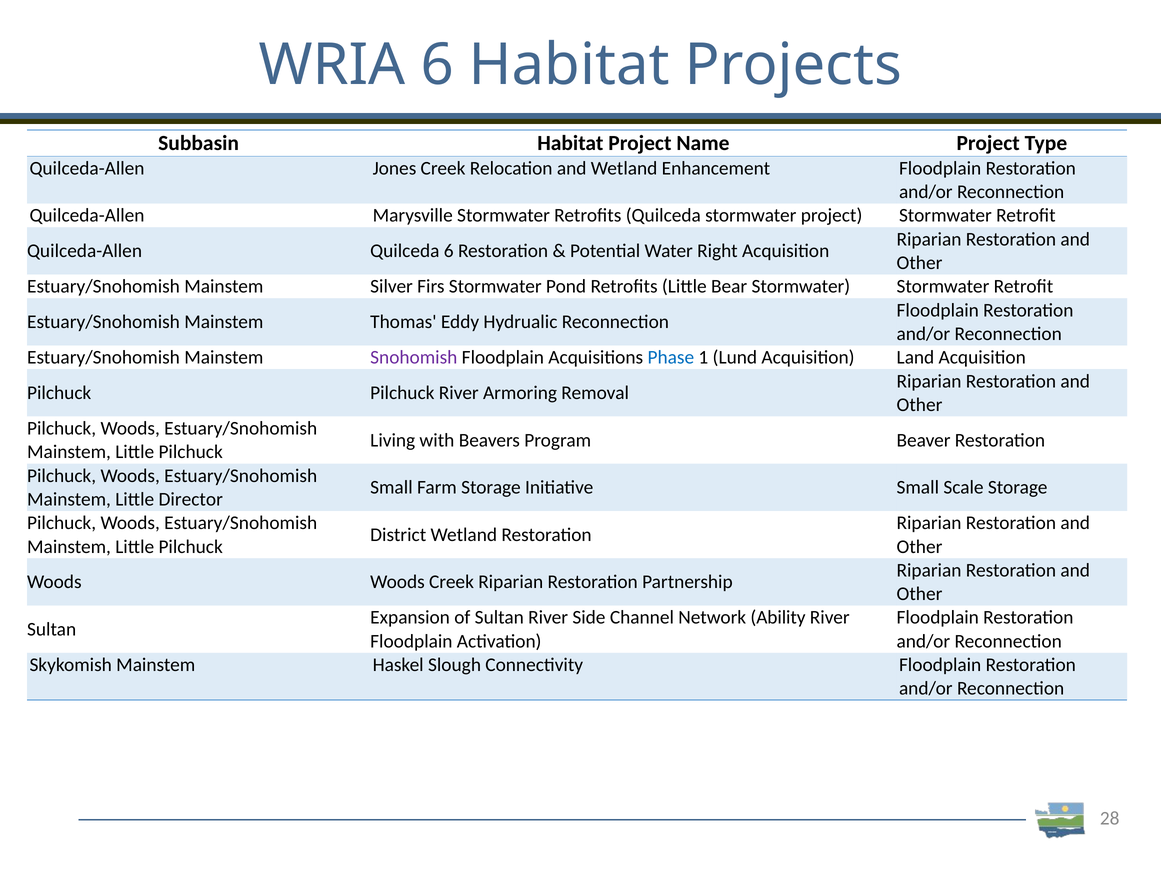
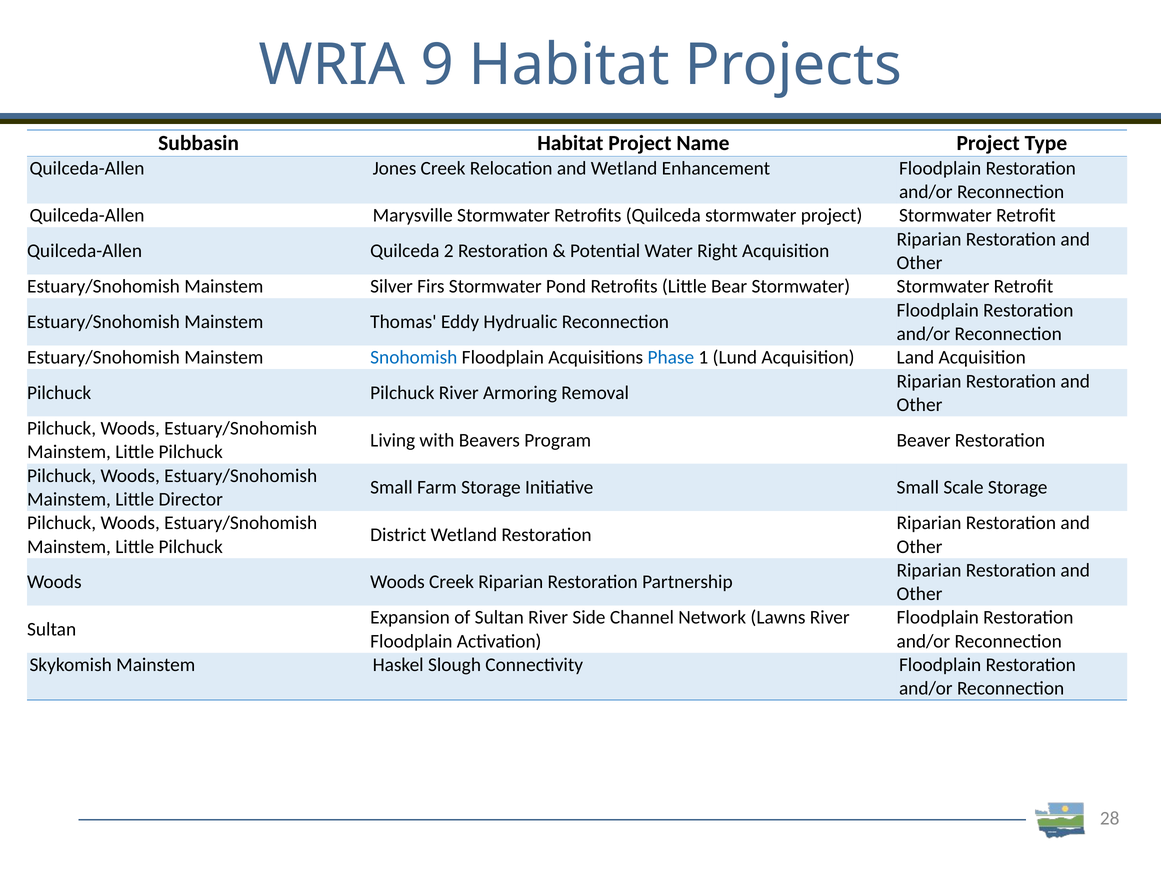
WRIA 6: 6 -> 9 (437, 65)
Quilceda 6: 6 -> 2 (449, 251)
Snohomish colour: purple -> blue (414, 357)
Ability: Ability -> Lawns (778, 617)
